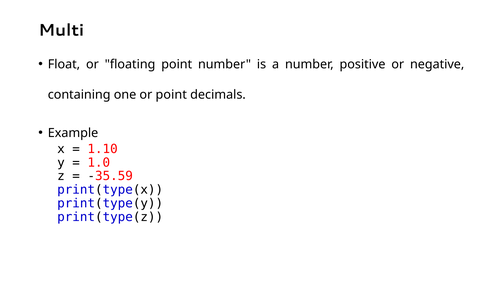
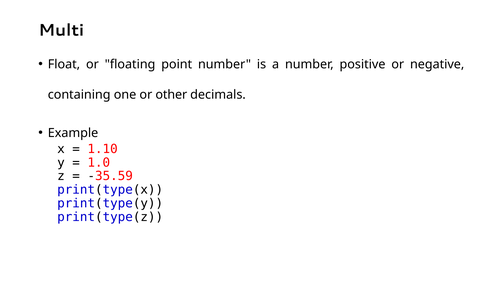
or point: point -> other (171, 95)
